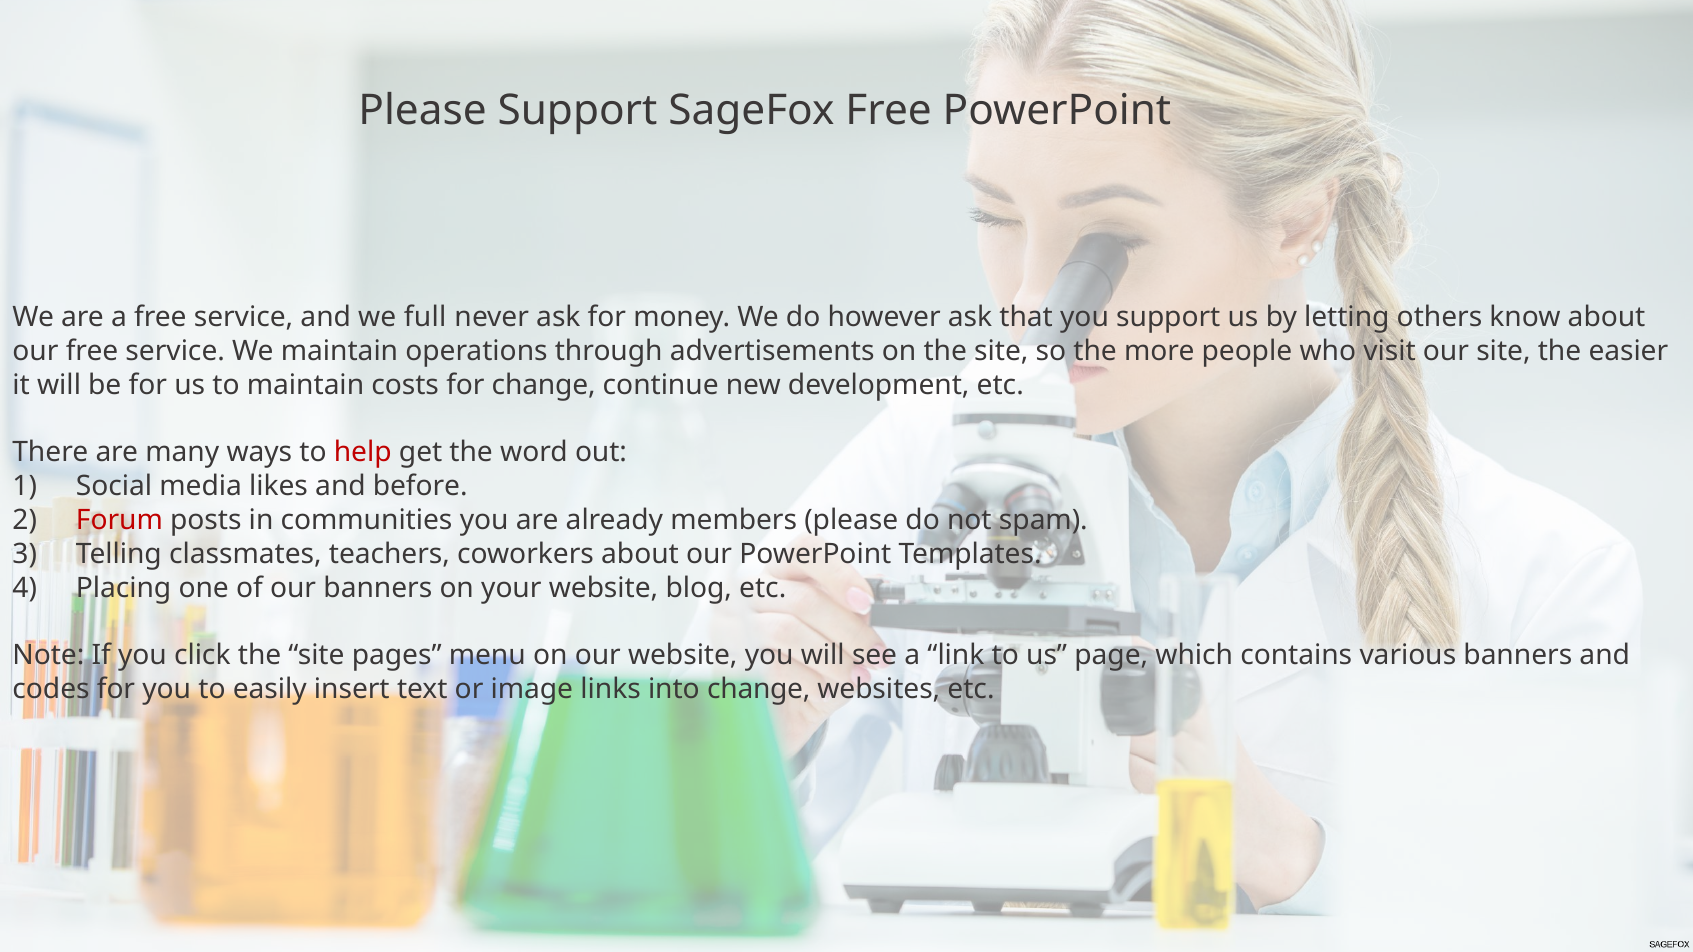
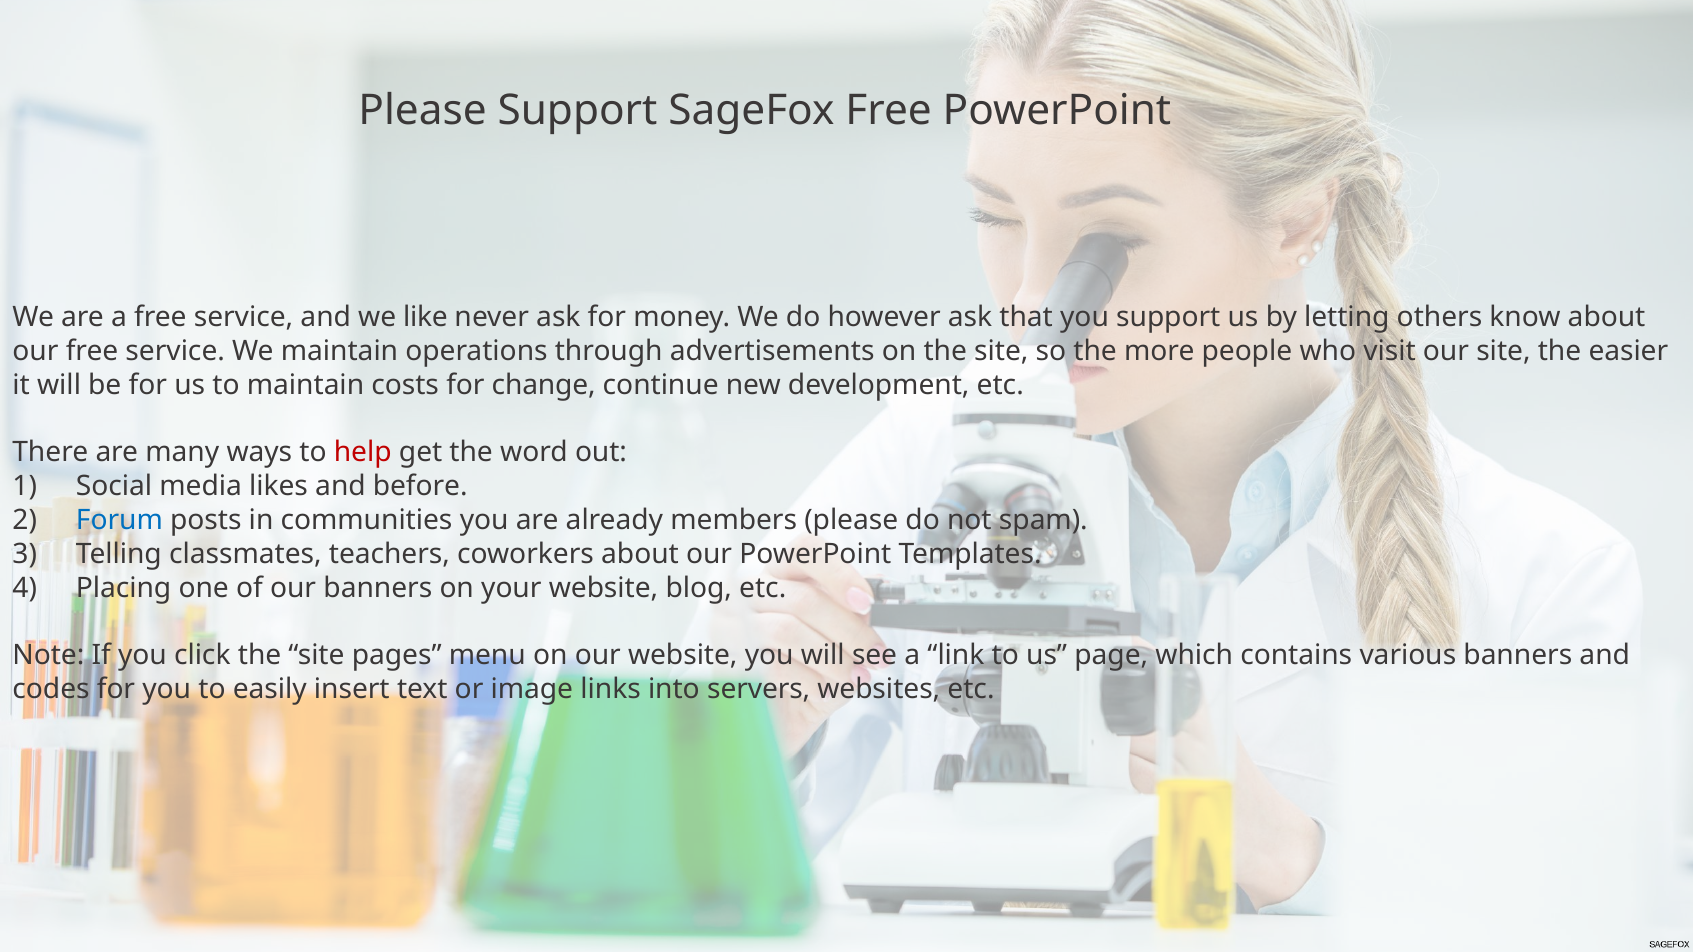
full: full -> like (425, 317)
Forum colour: red -> blue (119, 520)
into change: change -> servers (759, 690)
